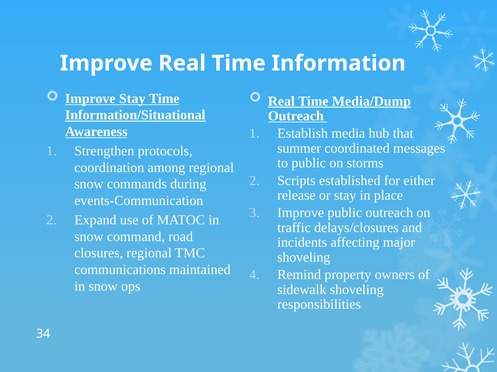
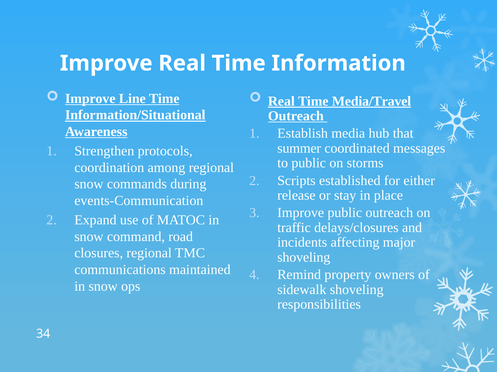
Improve Stay: Stay -> Line (132, 99)
Media/Dump: Media/Dump -> Media/Travel (372, 101)
